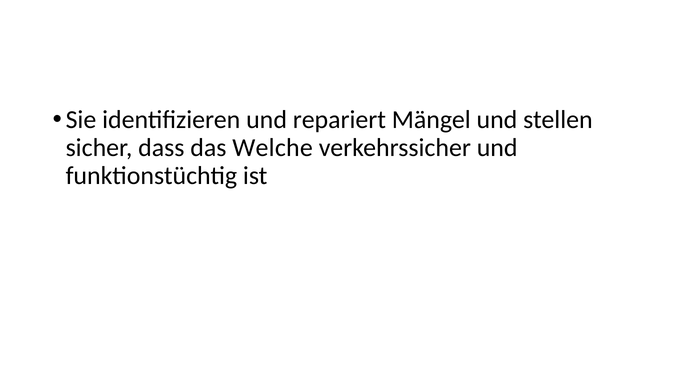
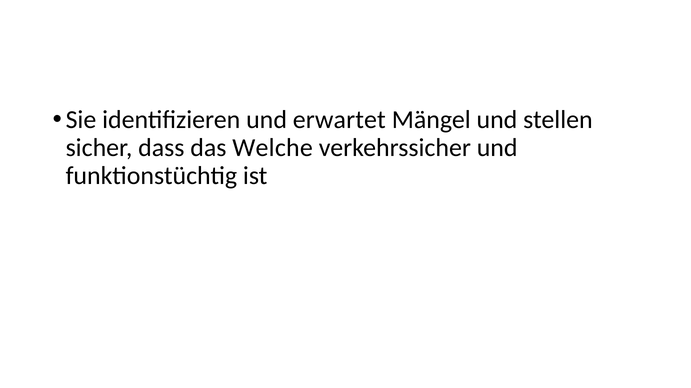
repariert: repariert -> erwartet (339, 120)
